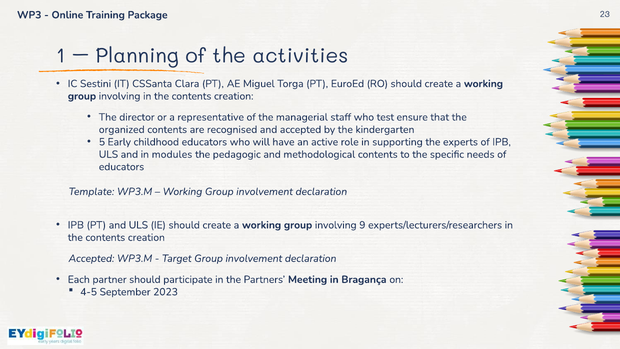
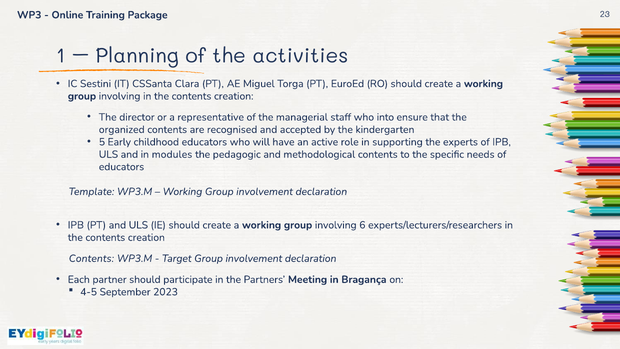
test: test -> into (385, 117)
9: 9 -> 6 (362, 225)
Accepted: Accepted -> Contents (91, 258)
